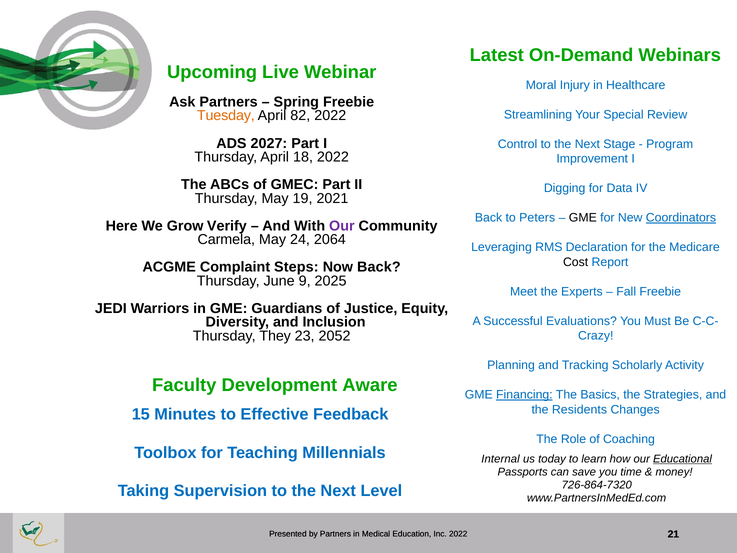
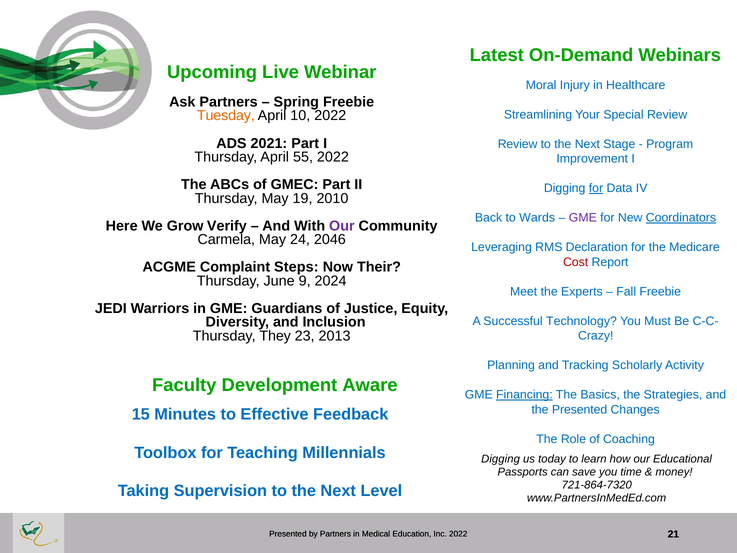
82: 82 -> 10 (300, 116)
2027: 2027 -> 2021 (269, 143)
Control: Control -> Review (518, 144)
18: 18 -> 55 (303, 157)
for underline: none -> present (596, 188)
2021: 2021 -> 2010 (332, 198)
Peters: Peters -> Wards (537, 218)
GME colour: black -> purple (583, 218)
2064: 2064 -> 2046 (330, 239)
Cost colour: black -> red (576, 262)
Now Back: Back -> Their (379, 267)
2025: 2025 -> 2024 (331, 281)
Evaluations: Evaluations -> Technology (581, 321)
2052: 2052 -> 2013 (335, 336)
the Residents: Residents -> Presented (580, 409)
Internal: Internal -> Digging (501, 459)
Educational underline: present -> none (682, 459)
726-864-7320: 726-864-7320 -> 721-864-7320 (597, 485)
